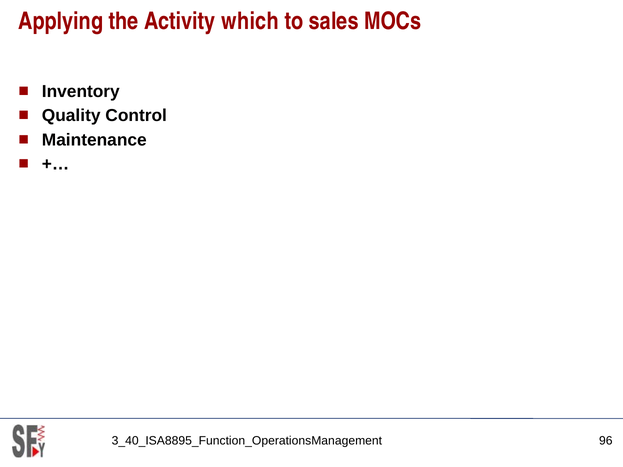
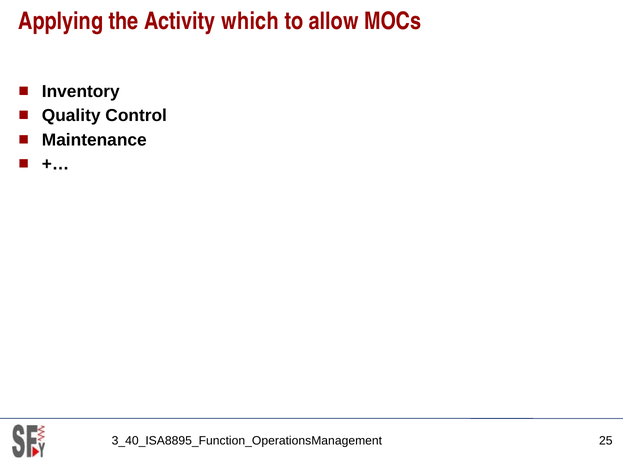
sales: sales -> allow (334, 21)
96: 96 -> 25 (606, 441)
